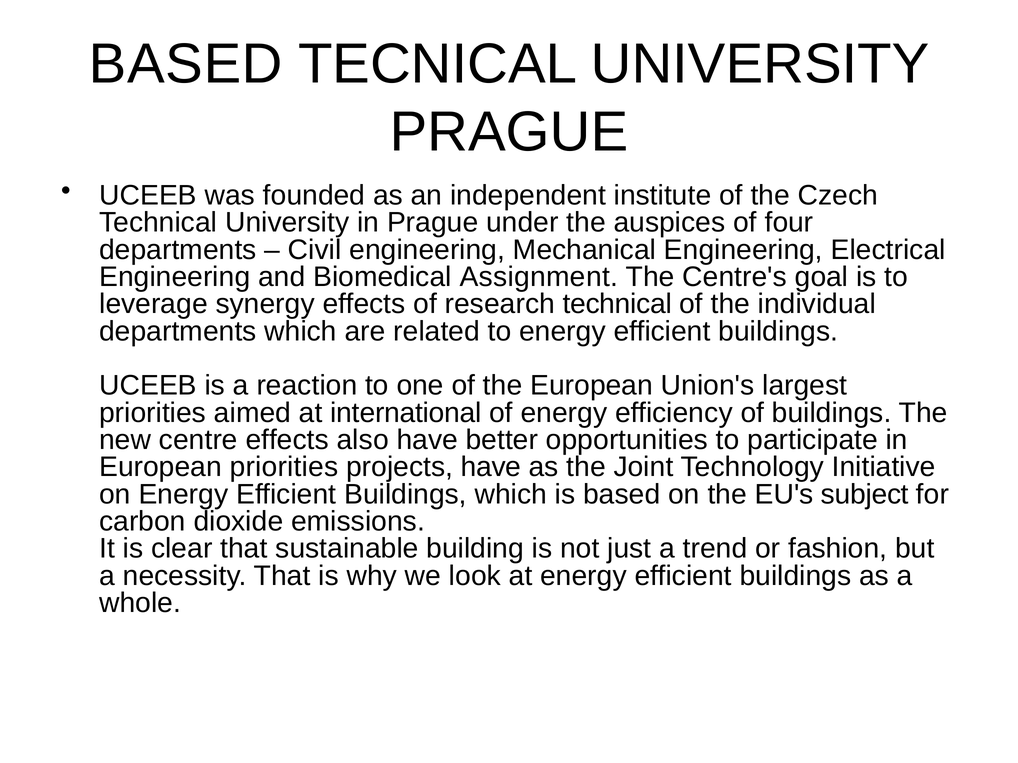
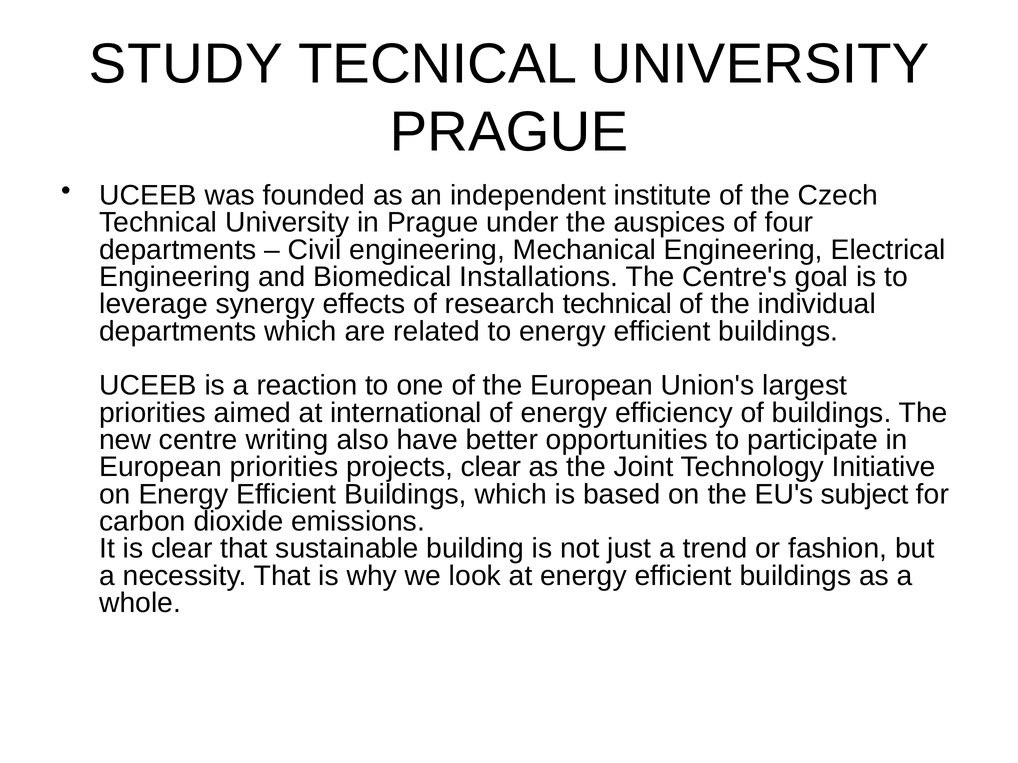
BASED: BASED -> STUDY (186, 64)
Assignment: Assignment -> Installations (539, 277)
centre effects: effects -> writing (287, 440)
projects have: have -> clear (491, 467)
